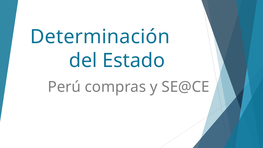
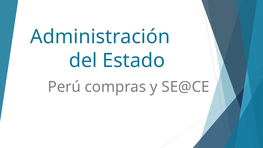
Determinación: Determinación -> Administración (100, 37)
